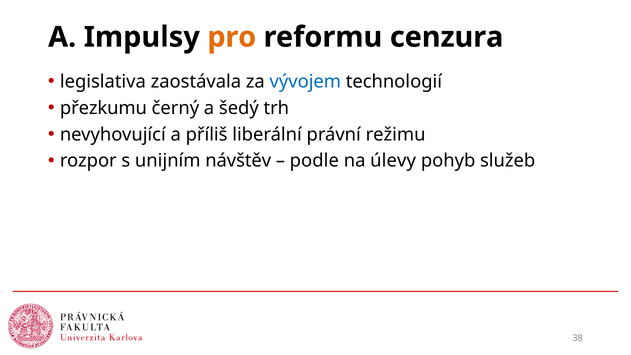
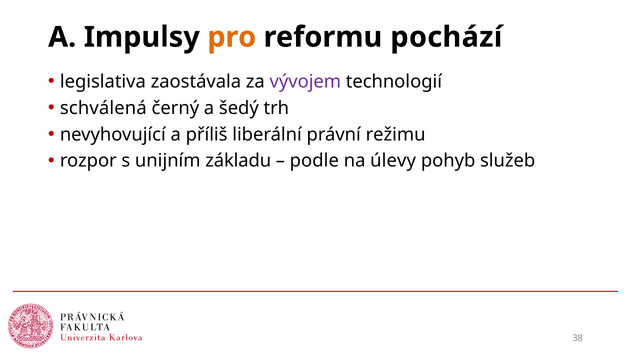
cenzura: cenzura -> pochází (446, 37)
vývojem colour: blue -> purple (305, 82)
přezkumu: přezkumu -> schválená (103, 108)
návštěv: návštěv -> základu (238, 161)
